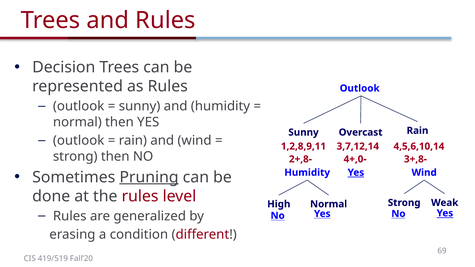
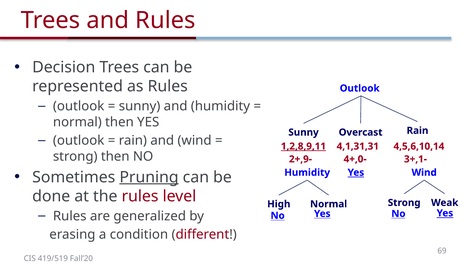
1,2,8,9,11 underline: none -> present (303, 146)
3,7,12,14: 3,7,12,14 -> 4,1,31,31 (358, 146)
2+,8-: 2+,8- -> 2+,9- (300, 159)
3+,8-: 3+,8- -> 3+,1- (415, 159)
